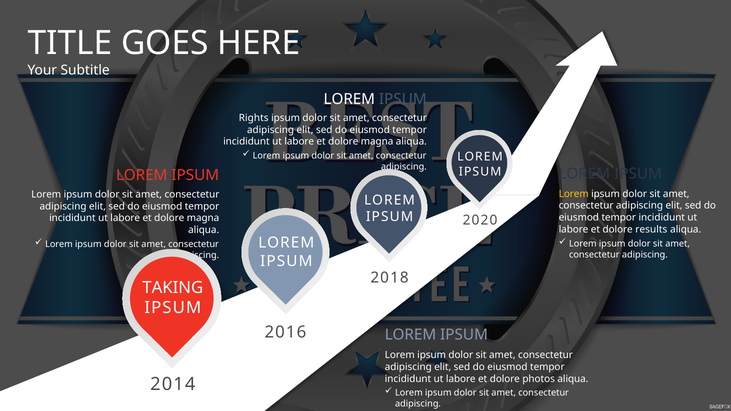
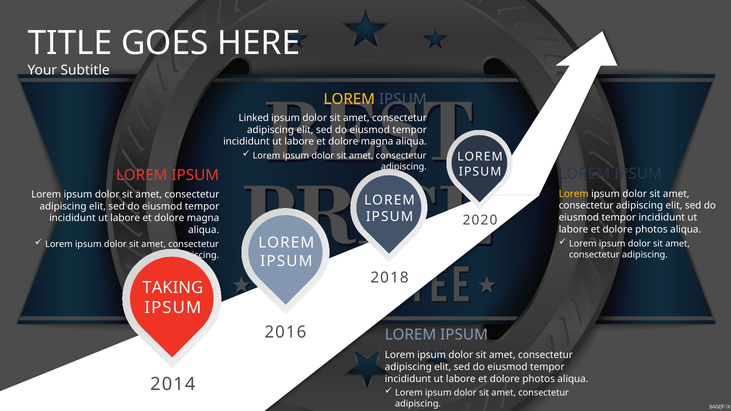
LOREM colour: white -> yellow (349, 99)
Rights: Rights -> Linked (254, 118)
results: results -> photos (651, 230)
